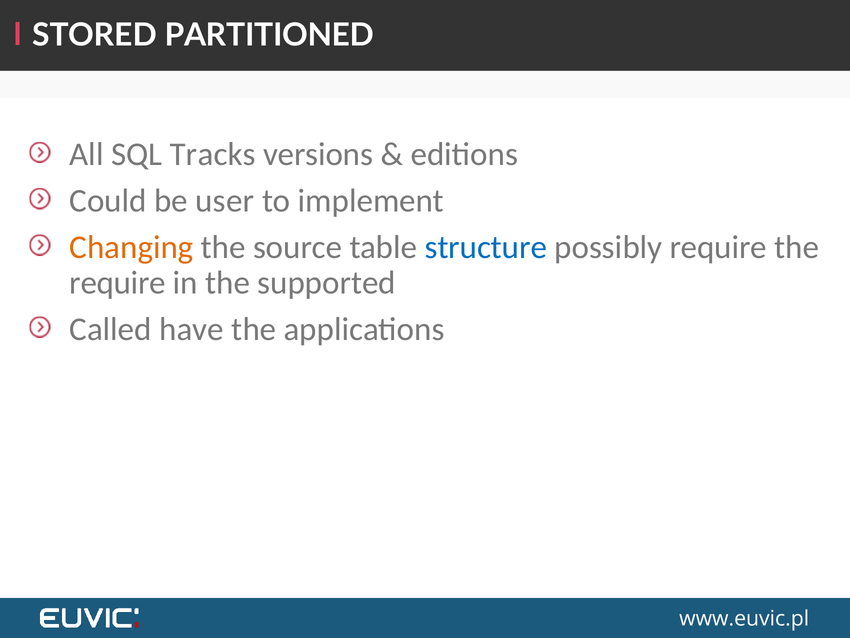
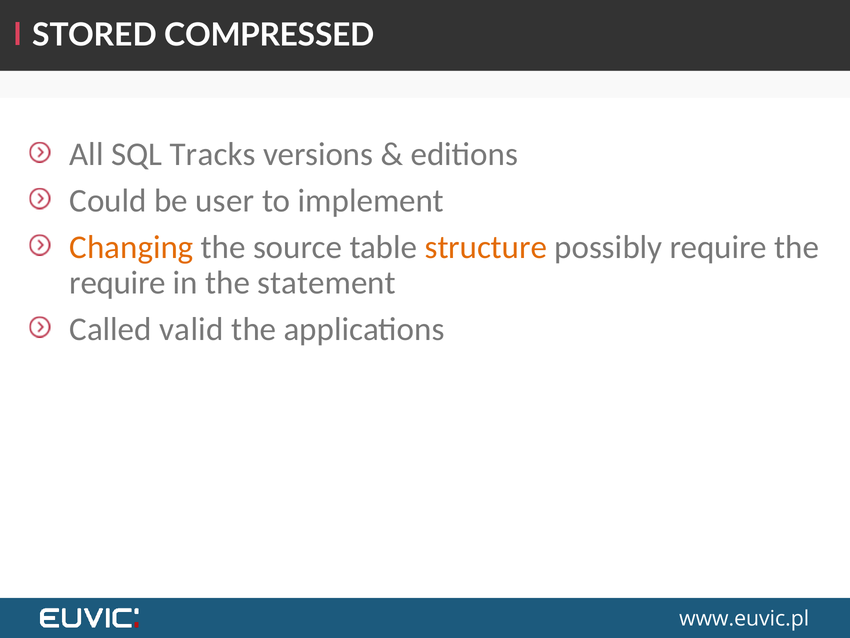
PARTITIONED: PARTITIONED -> COMPRESSED (269, 35)
structure colour: blue -> orange (486, 247)
supported: supported -> statement (327, 283)
have: have -> valid (191, 329)
